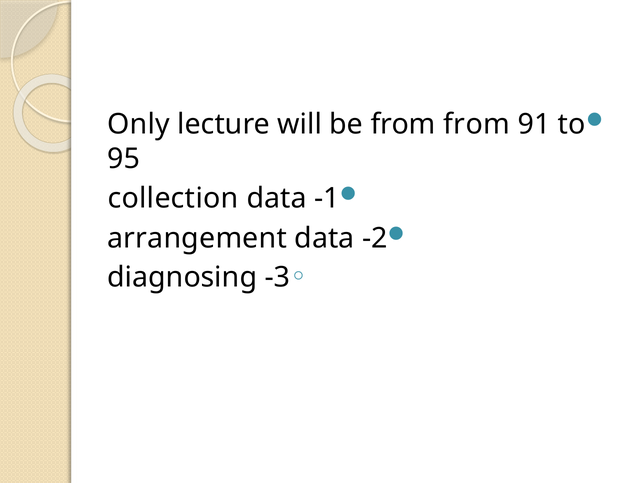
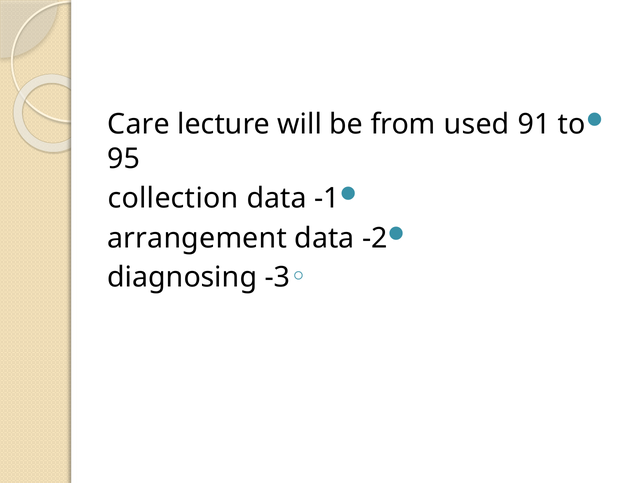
Only: Only -> Care (139, 124)
from from: from -> used (477, 124)
